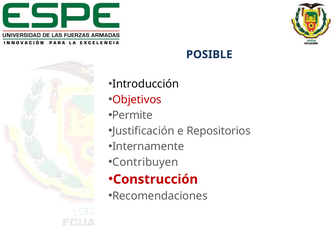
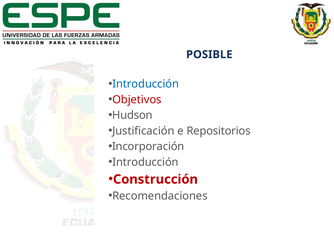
Introducción colour: black -> blue (146, 84)
Permite: Permite -> Hudson (132, 115)
Internamente: Internamente -> Incorporación (148, 146)
Contribuyen: Contribuyen -> Introducción (145, 162)
